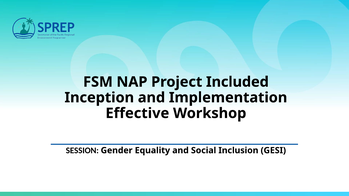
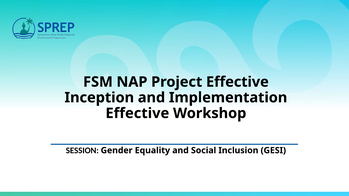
Project Included: Included -> Effective (237, 82)
